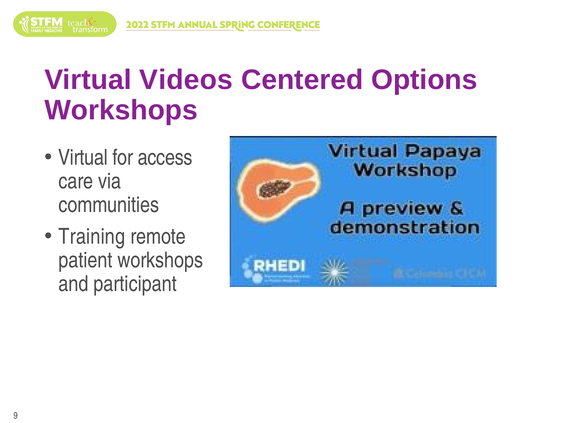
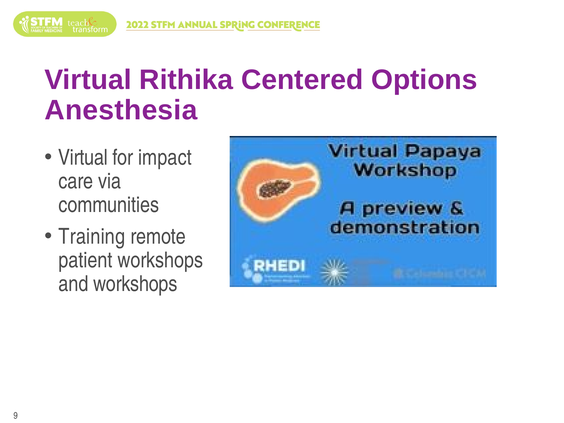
Videos: Videos -> Rithika (186, 80)
Workshops: Workshops -> Anesthesia (121, 110)
access: access -> impact (165, 158)
and participant: participant -> workshops (135, 284)
